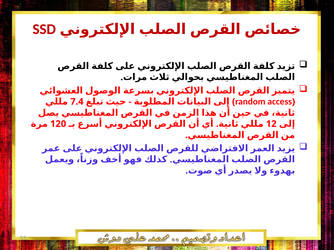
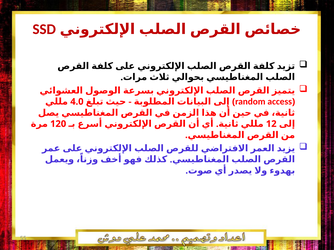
7.4: 7.4 -> 4.0 (77, 102)
